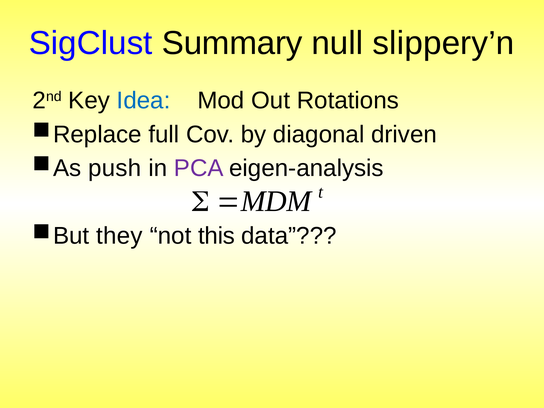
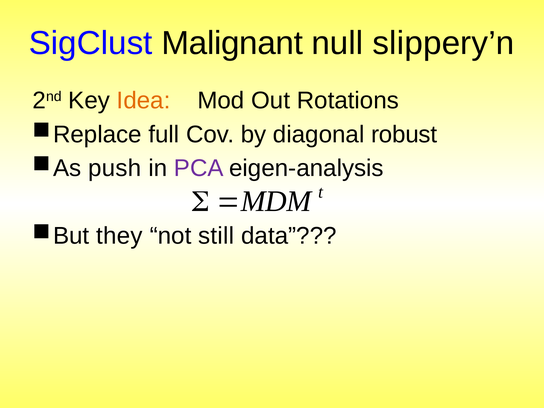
Summary: Summary -> Malignant (232, 43)
Idea colour: blue -> orange (144, 101)
driven: driven -> robust (404, 134)
this: this -> still (216, 236)
